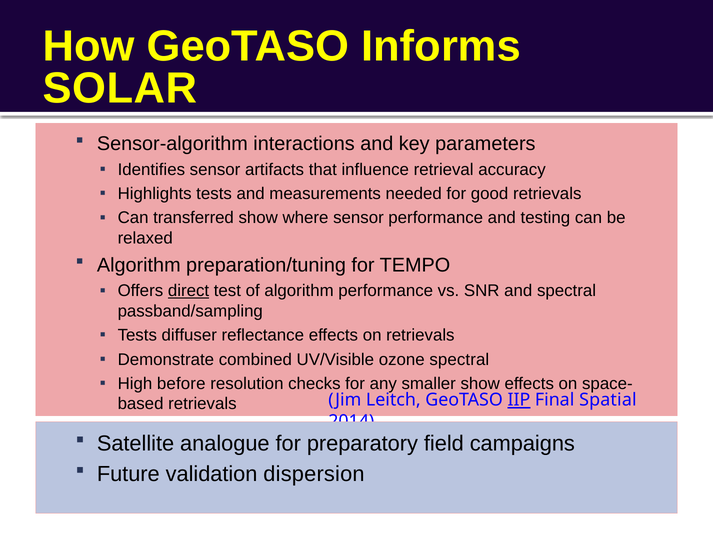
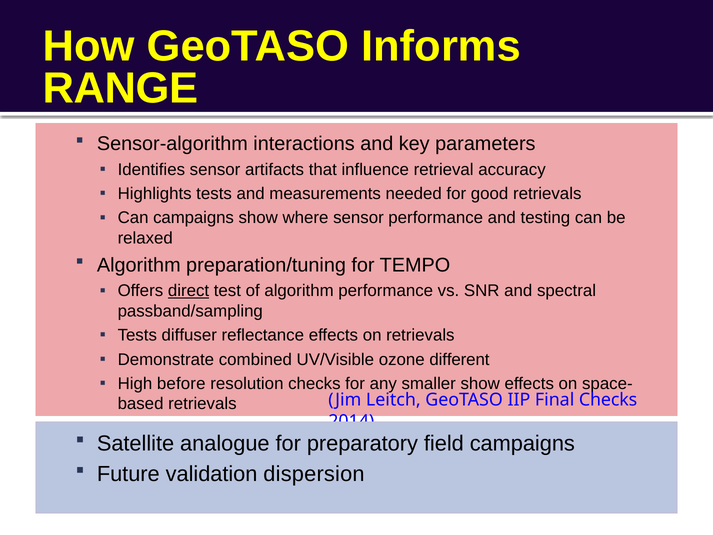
SOLAR: SOLAR -> RANGE (120, 88)
Can transferred: transferred -> campaigns (194, 218)
ozone spectral: spectral -> different (459, 359)
IIP underline: present -> none (519, 400)
Final Spatial: Spatial -> Checks (608, 400)
